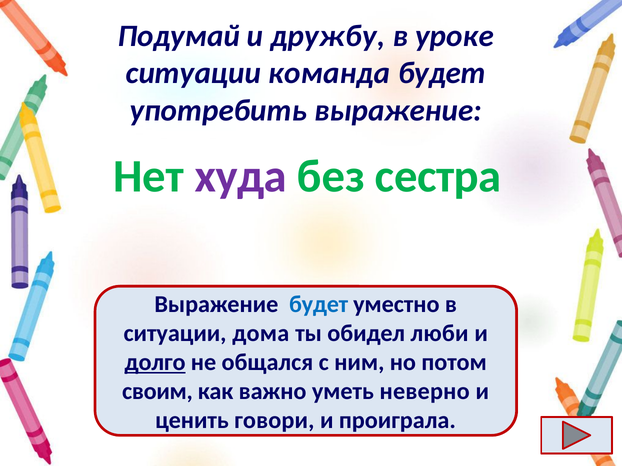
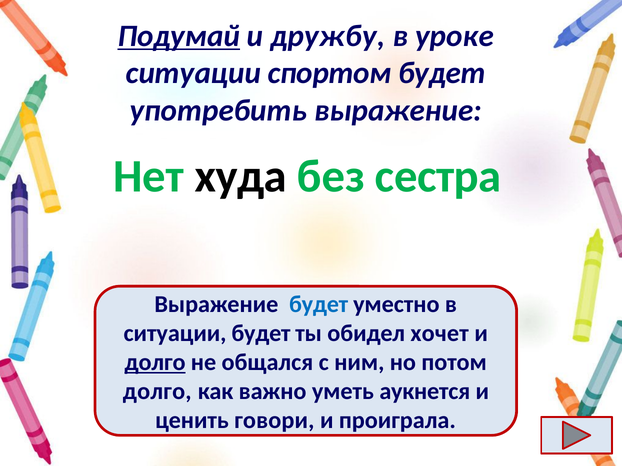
Подумай underline: none -> present (179, 36)
команда: команда -> спортом (330, 73)
худа colour: purple -> black (241, 176)
ситуации дома: дома -> будет (261, 334)
люби: люби -> хочет (440, 334)
своим: своим -> долго (157, 392)
неверно: неверно -> аукнется (425, 392)
